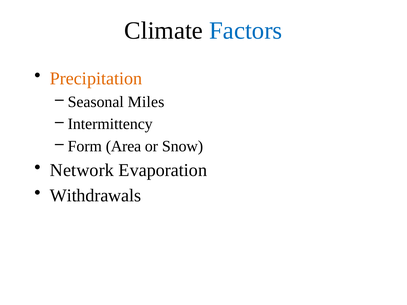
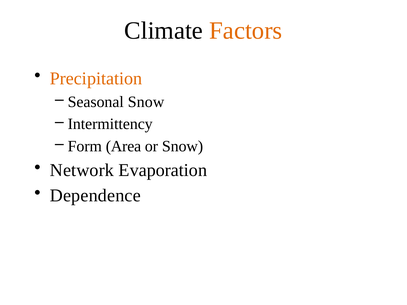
Factors colour: blue -> orange (246, 31)
Seasonal Miles: Miles -> Snow (146, 102)
Withdrawals: Withdrawals -> Dependence (95, 196)
